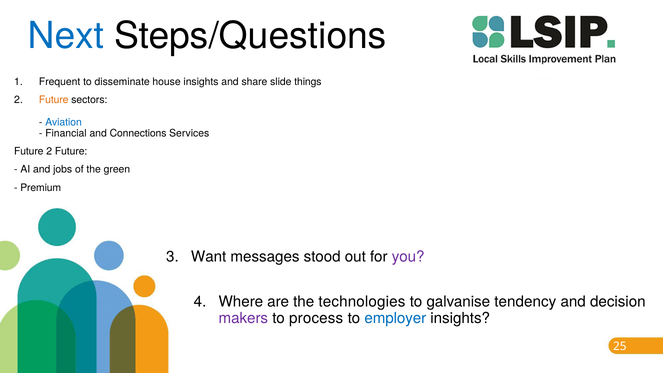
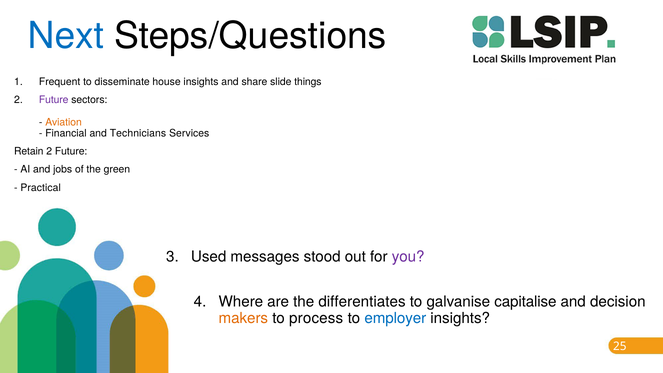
Future colour: orange -> purple (54, 100)
Aviation colour: blue -> orange (64, 122)
Connections: Connections -> Technicians (138, 133)
Future: Future -> Retain (29, 151)
Premium: Premium -> Practical (41, 188)
Want: Want -> Used (209, 257)
technologies: technologies -> differentiates (362, 302)
tendency: tendency -> capitalise (525, 302)
makers colour: purple -> orange (243, 318)
